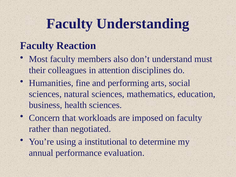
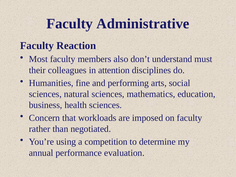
Understanding: Understanding -> Administrative (143, 24)
institutional: institutional -> competition (106, 142)
